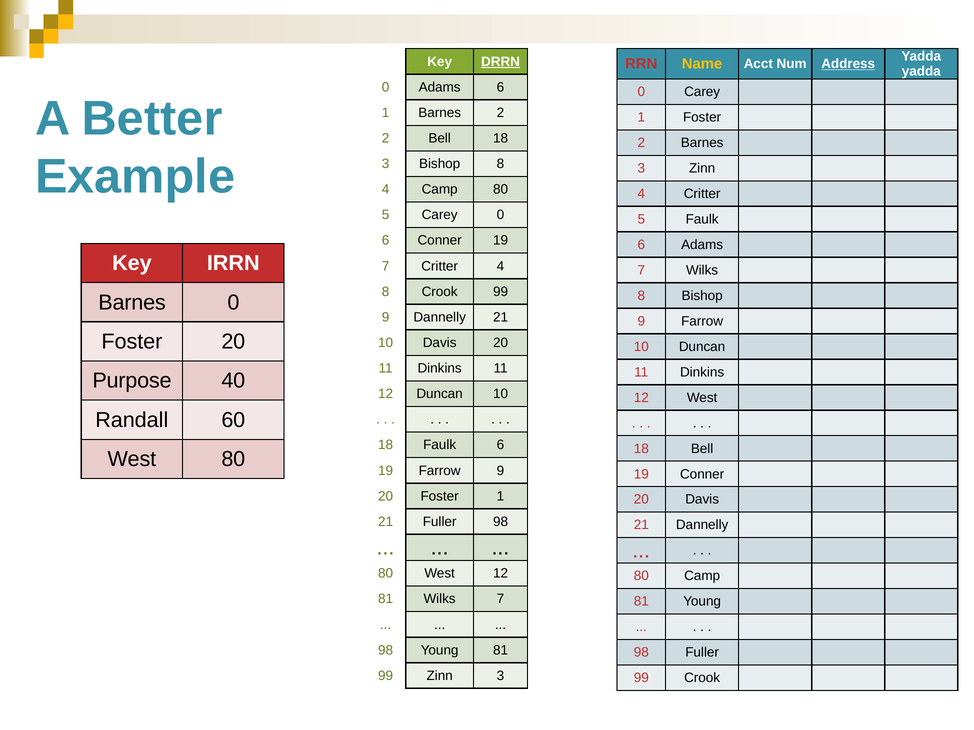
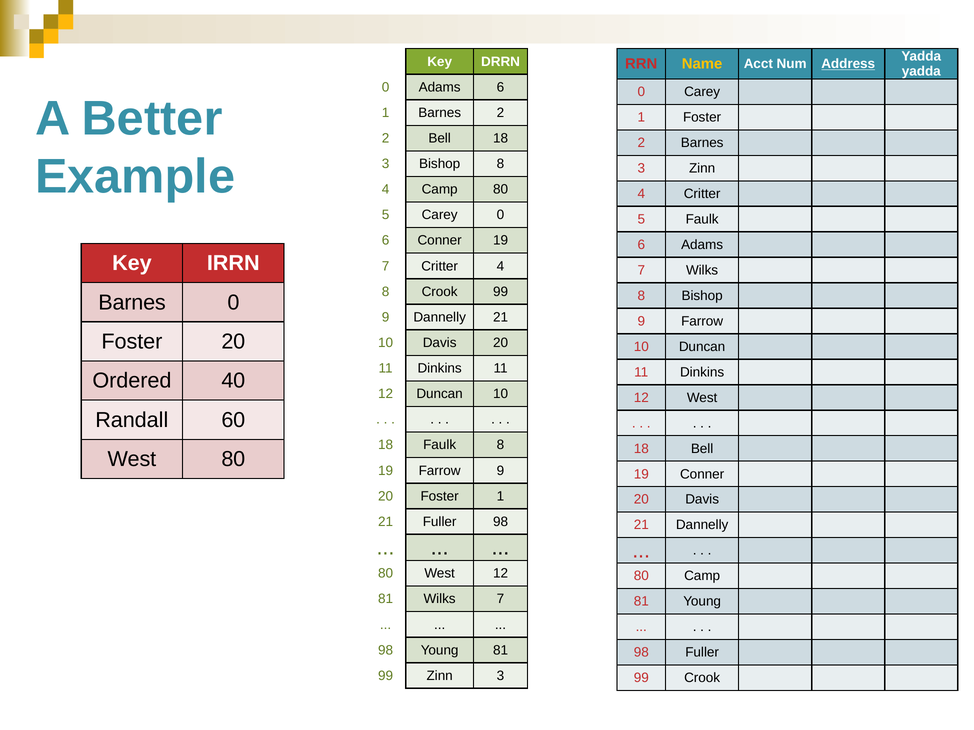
DRRN underline: present -> none (501, 62)
Purpose: Purpose -> Ordered (132, 381)
18 Faulk 6: 6 -> 8 (501, 445)
